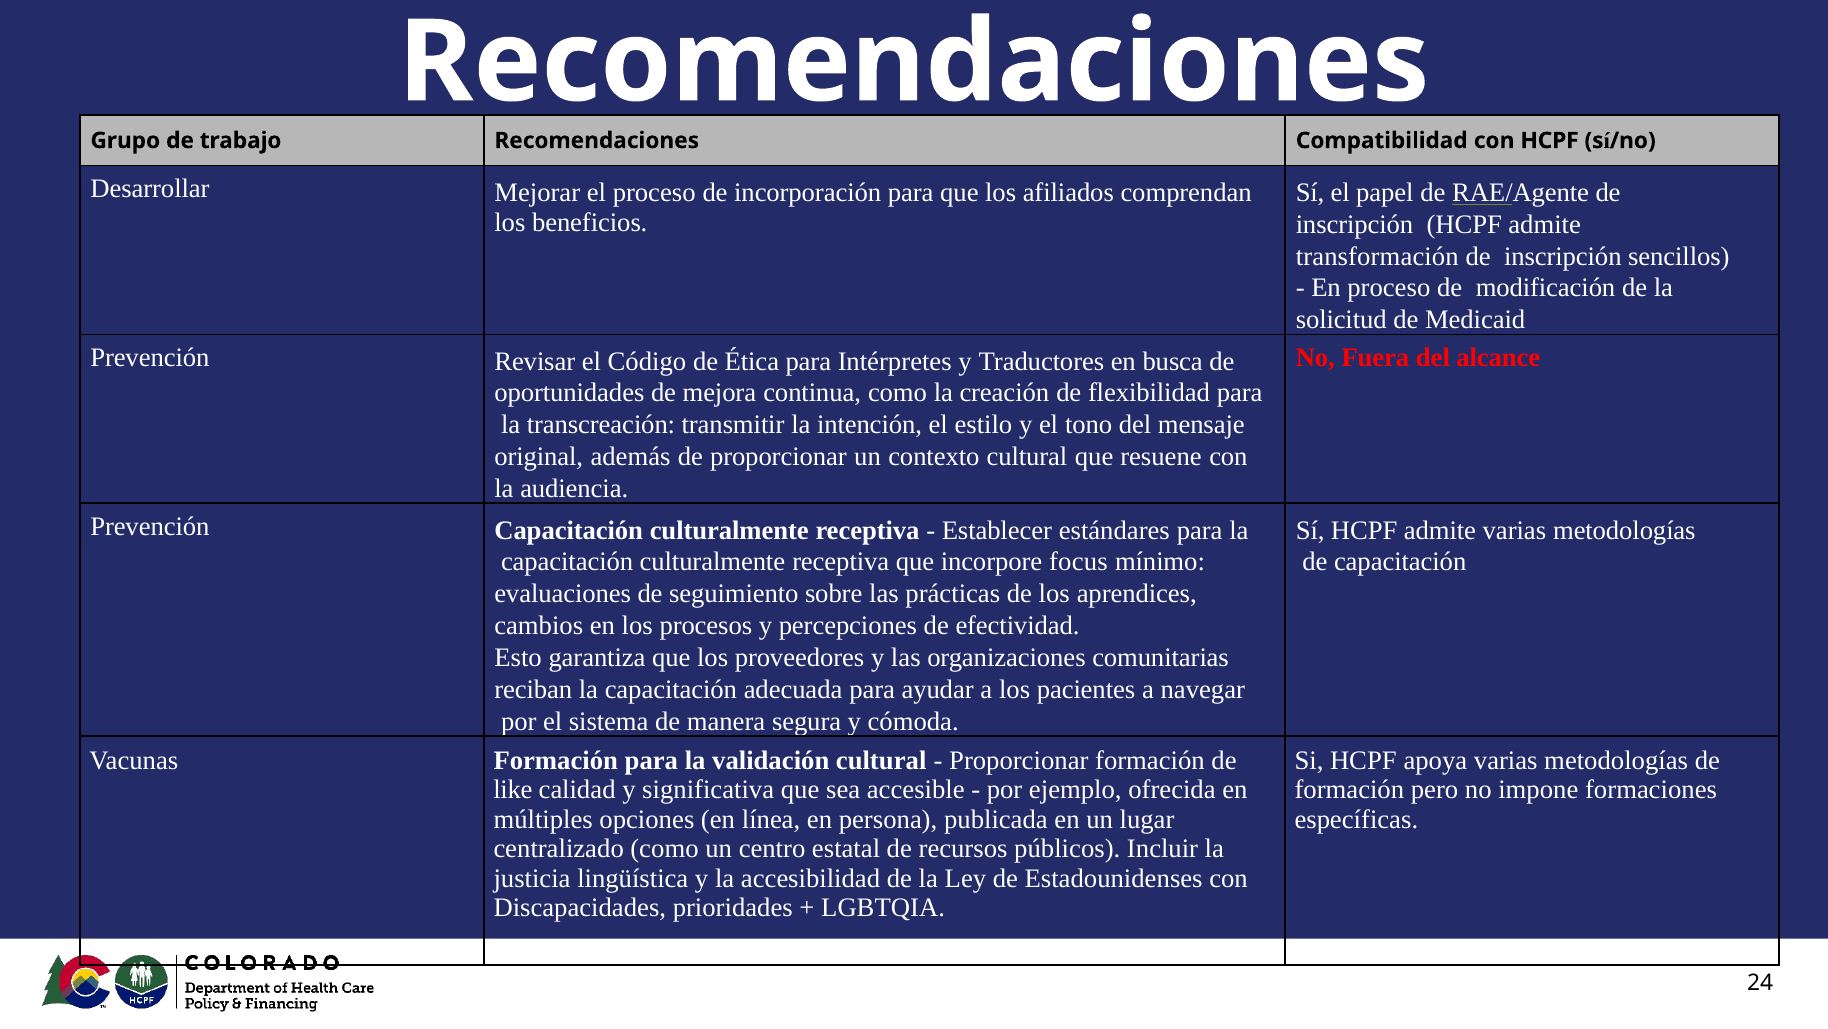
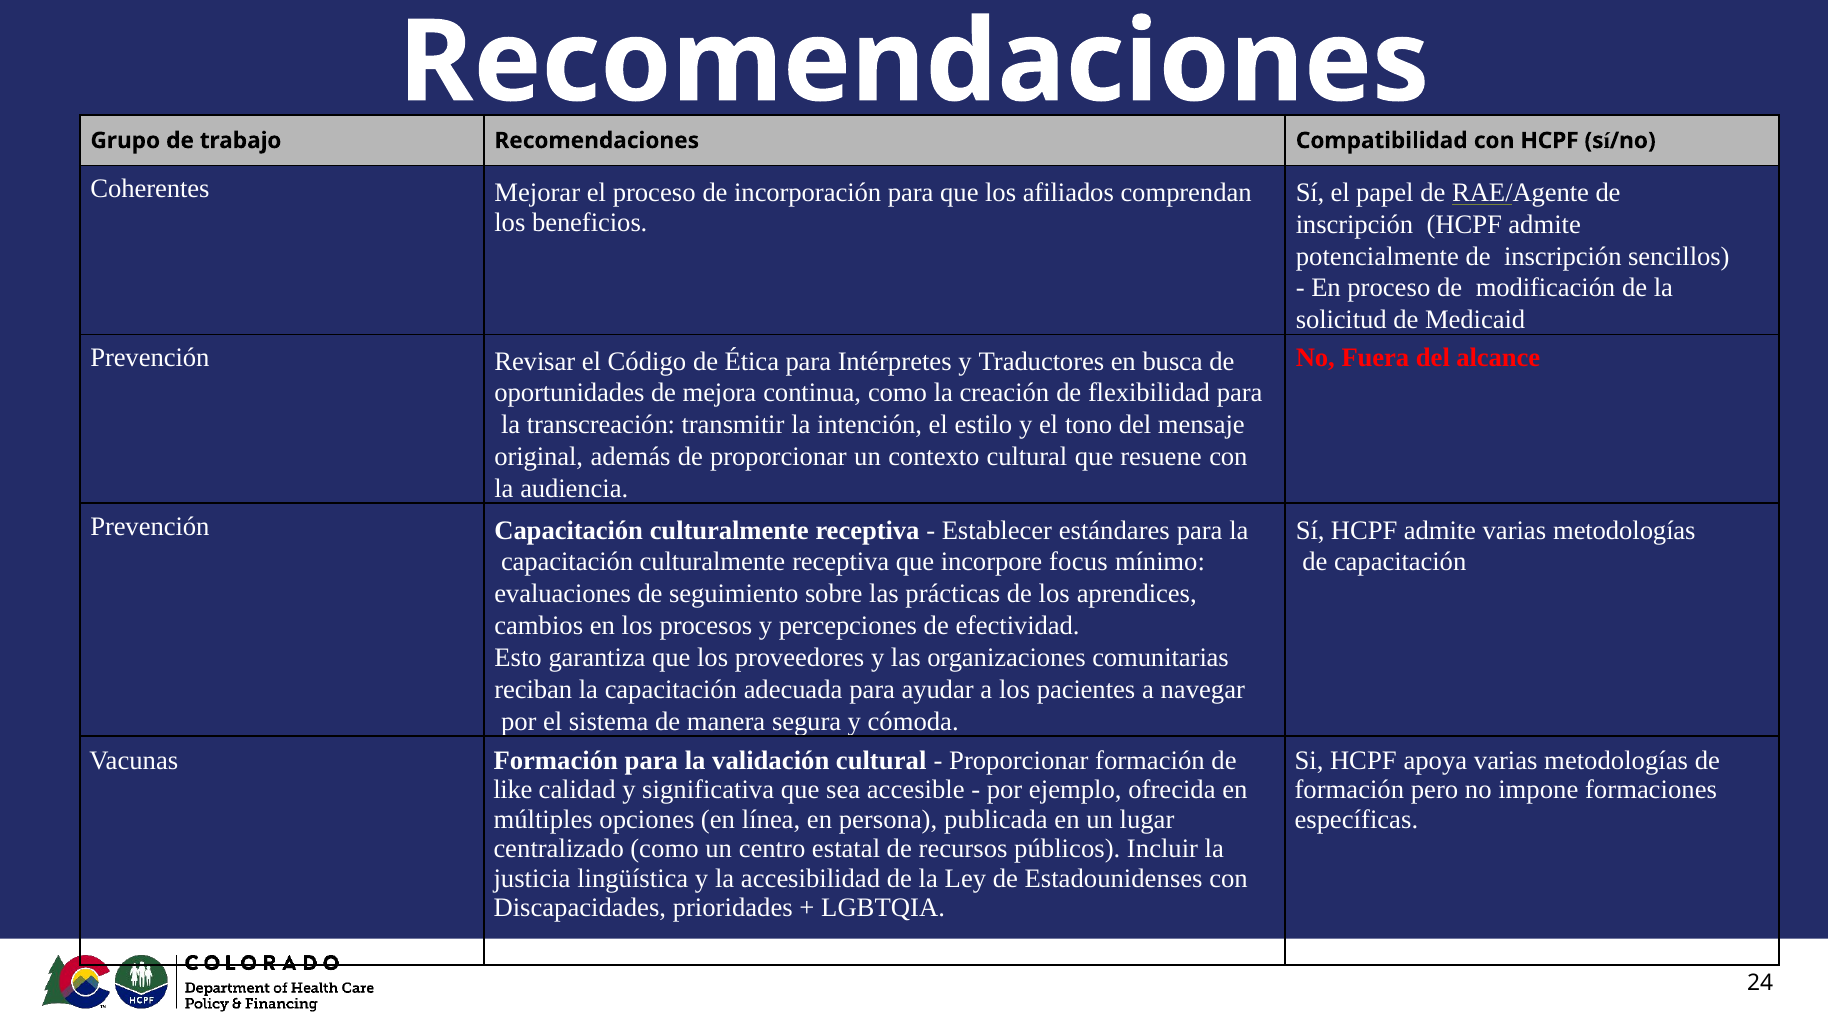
Desarrollar: Desarrollar -> Coherentes (150, 189)
transformación: transformación -> potencialmente (1377, 256)
